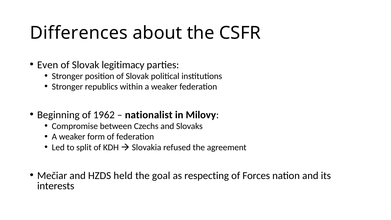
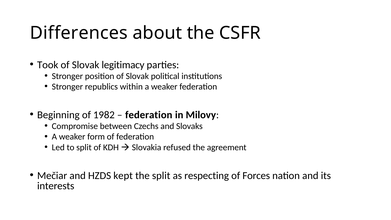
Even: Even -> Took (48, 65)
1962: 1962 -> 1982 (104, 115)
nationalist: nationalist -> federation (149, 115)
held: held -> kept (123, 175)
the goal: goal -> split (161, 175)
